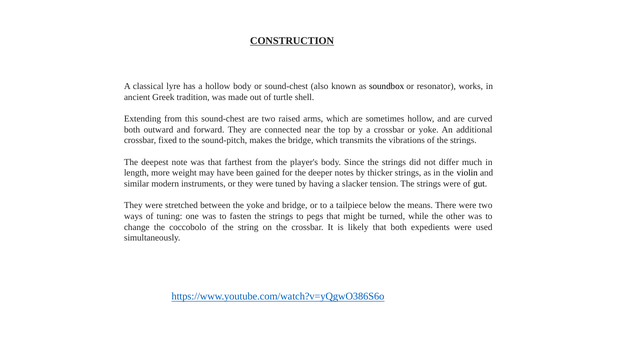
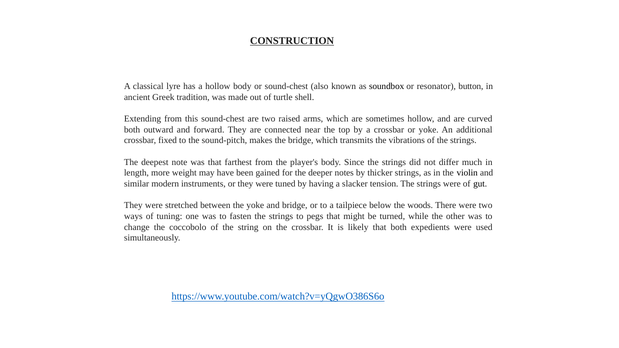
works: works -> button (471, 86)
means: means -> woods (420, 206)
